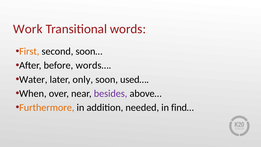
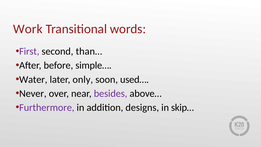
First colour: orange -> purple (29, 51)
soon…: soon… -> than… (89, 51)
words…: words… -> simple… (94, 65)
When: When -> Never (33, 93)
Furthermore colour: orange -> purple (47, 107)
needed: needed -> designs (142, 107)
find…: find… -> skip… (182, 107)
